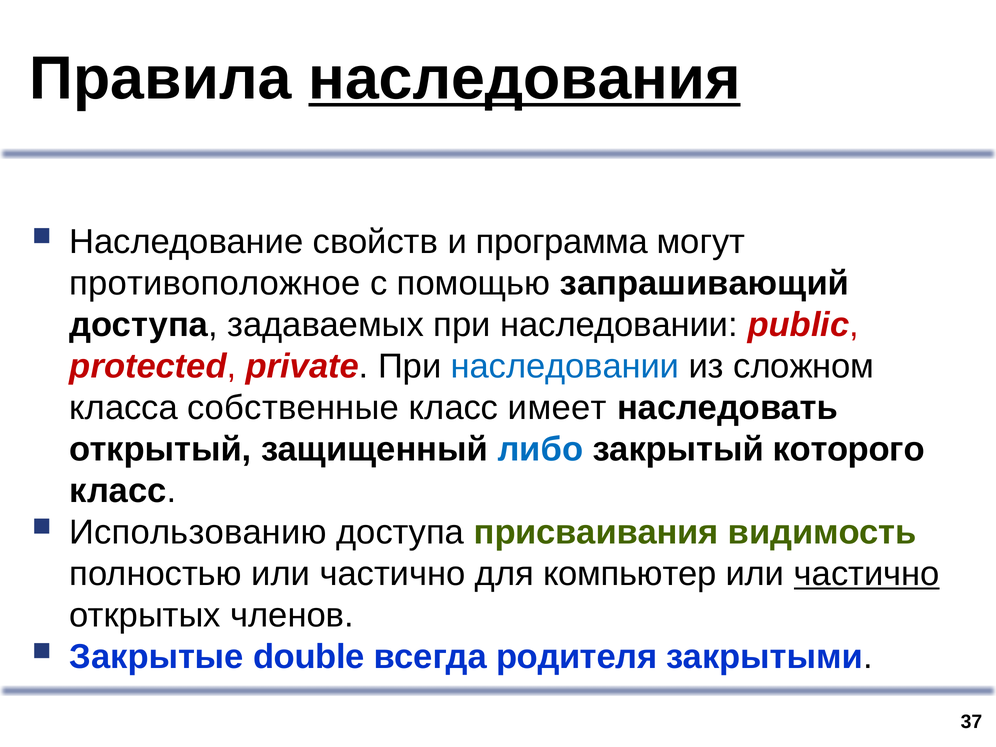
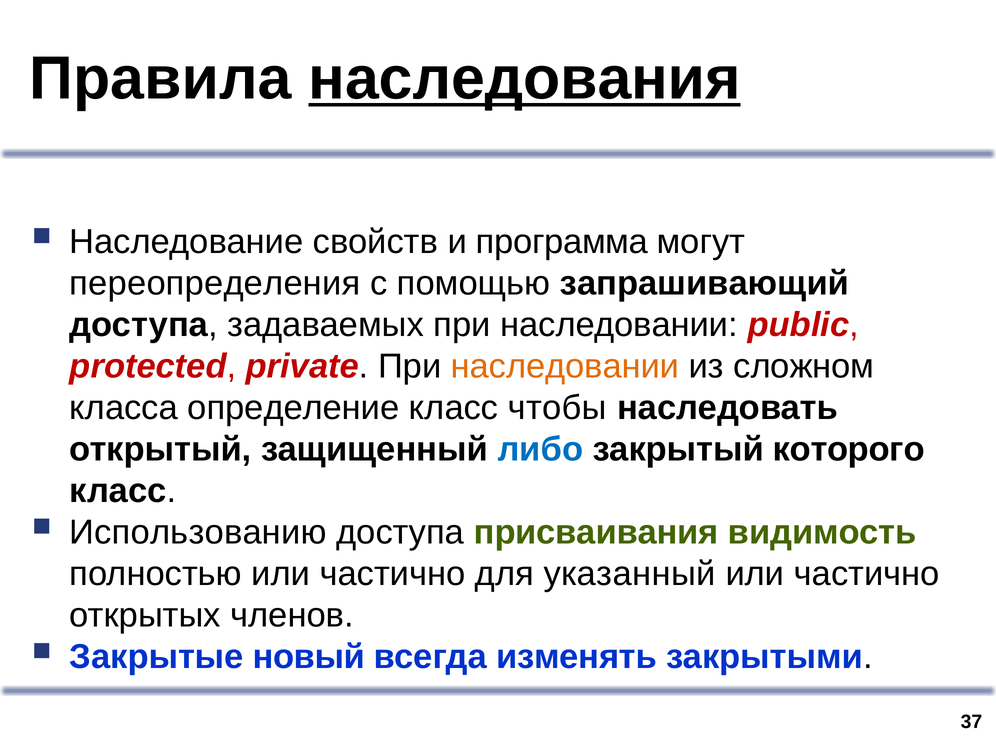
противоположное: противоположное -> переопределения (215, 283)
наследовании colour: blue -> orange (565, 366)
собственные: собственные -> определение (293, 408)
имеет: имеет -> чтобы (557, 408)
компьютер: компьютер -> указанный (630, 574)
частично underline: present -> none (867, 574)
double: double -> новый (309, 657)
родителя: родителя -> изменять (577, 657)
